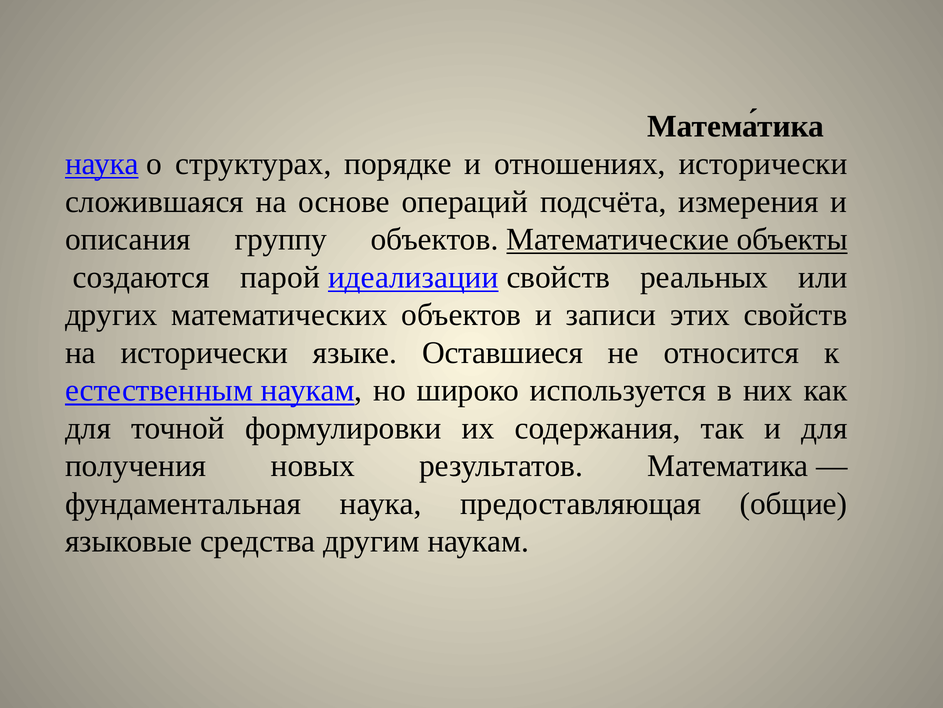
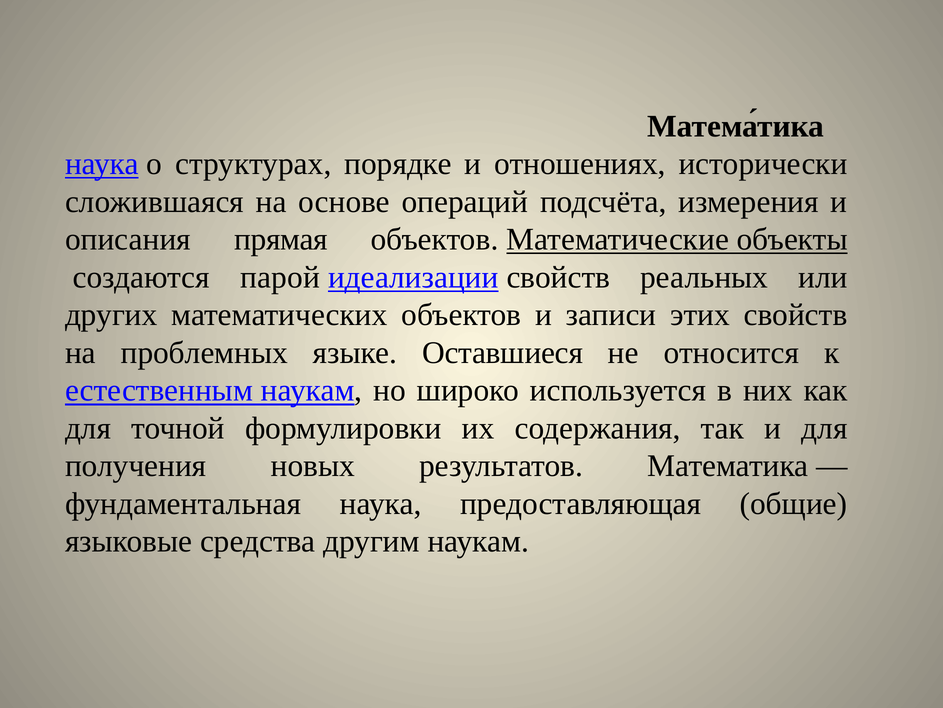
группу: группу -> прямая (281, 239)
на исторически: исторически -> проблемных (204, 352)
